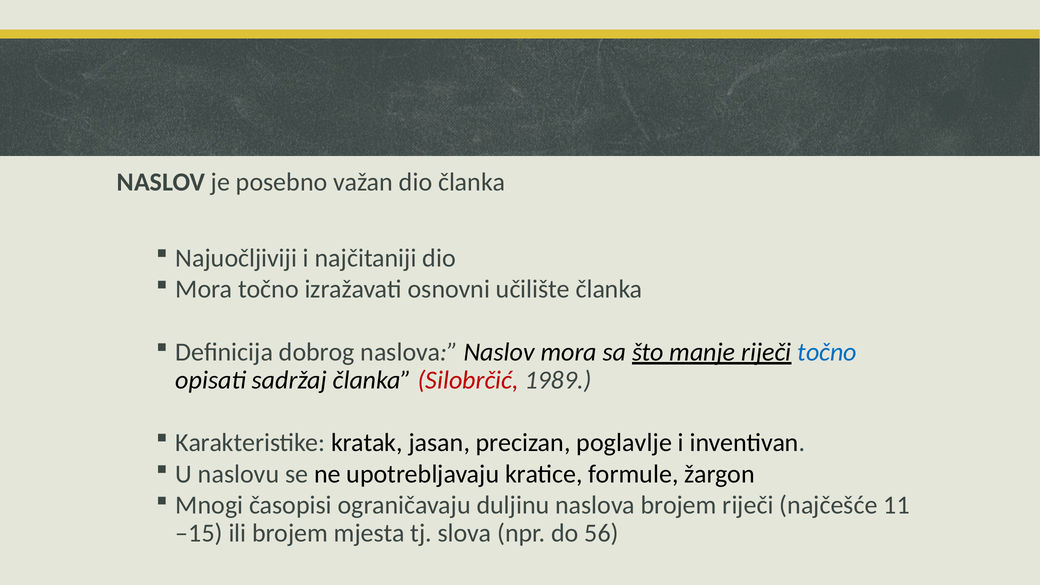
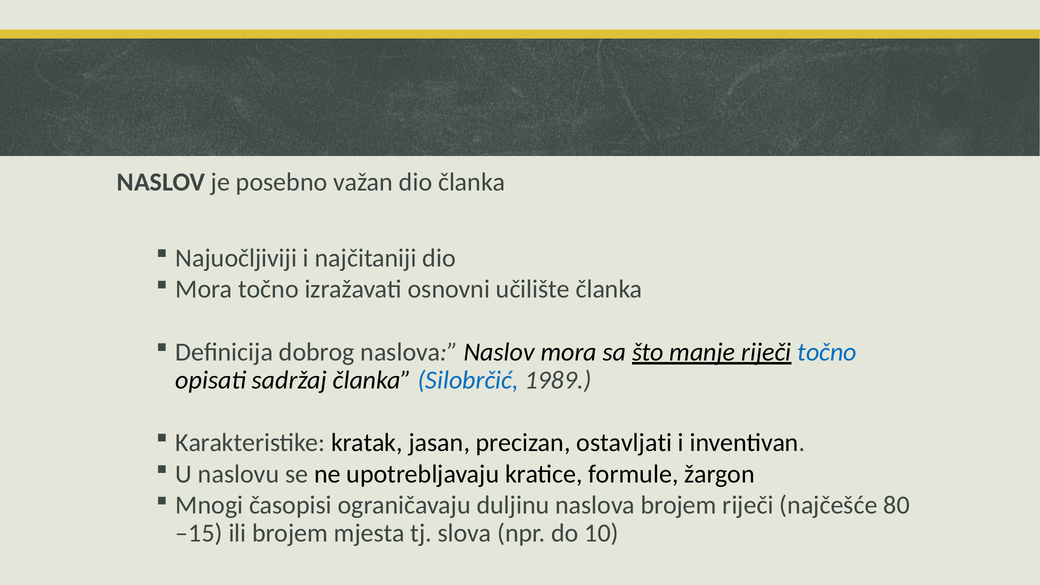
Silobrčić colour: red -> blue (468, 380)
poglavlje: poglavlje -> ostavljati (624, 443)
11: 11 -> 80 (897, 505)
56: 56 -> 10 (602, 533)
